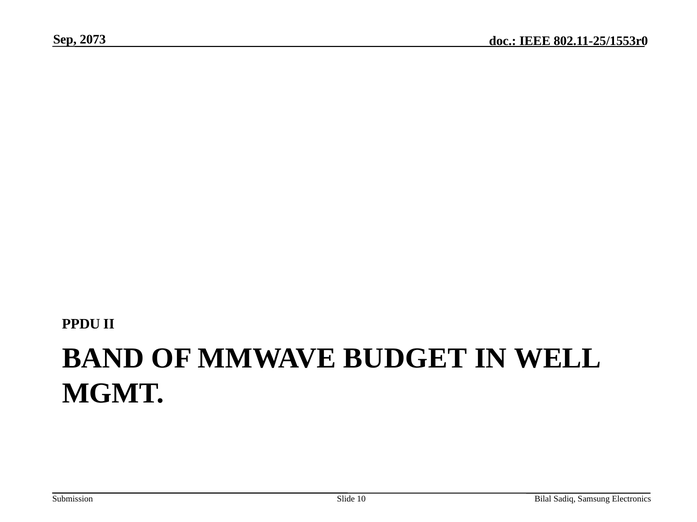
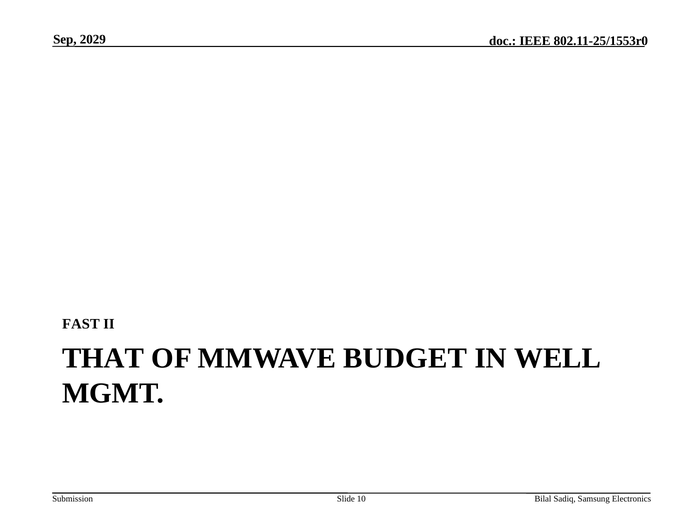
2073: 2073 -> 2029 (93, 39)
PPDU: PPDU -> FAST (81, 325)
BAND: BAND -> THAT (103, 359)
